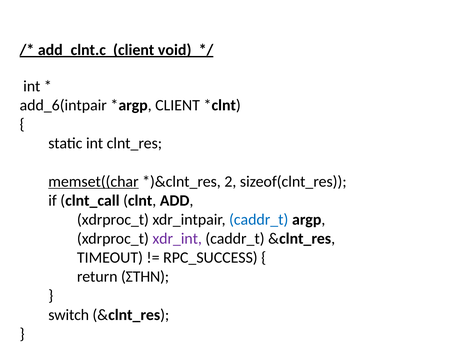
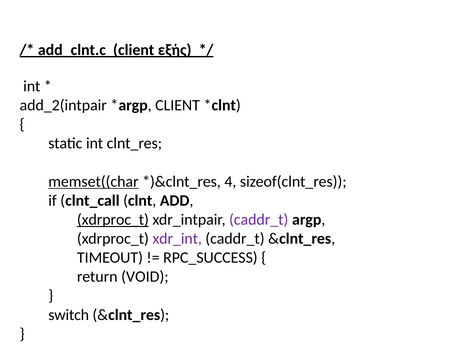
void: void -> εξής (175, 50)
add_6(intpair: add_6(intpair -> add_2(intpair (63, 105)
2: 2 -> 4 (230, 182)
xdrproc_t underline: none -> present (113, 220)
caddr_t colour: blue -> purple (259, 220)
ΣΤΗΝ: ΣΤΗΝ -> VOID (145, 277)
